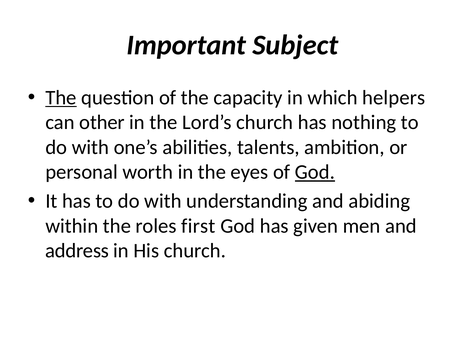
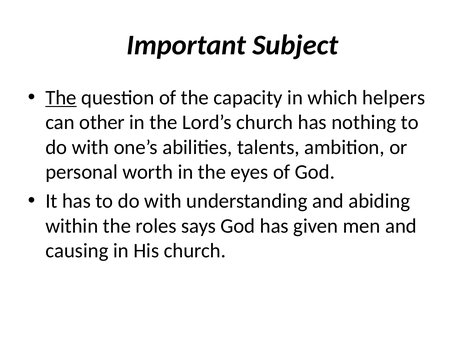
God underline: present -> none (315, 172)
first: first -> says (199, 226)
address: address -> causing (77, 251)
